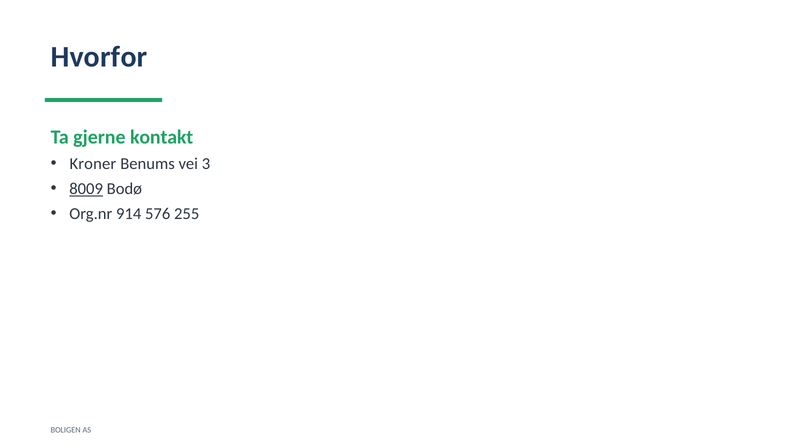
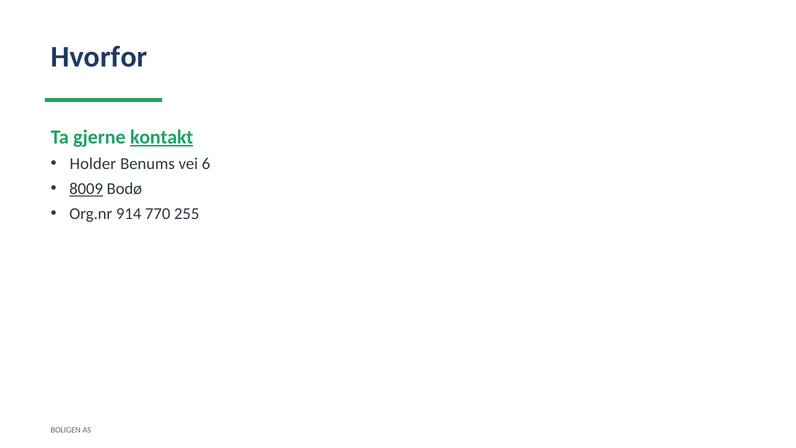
kontakt underline: none -> present (162, 137)
Kroner: Kroner -> Holder (93, 164)
3: 3 -> 6 (206, 164)
576: 576 -> 770 (158, 213)
